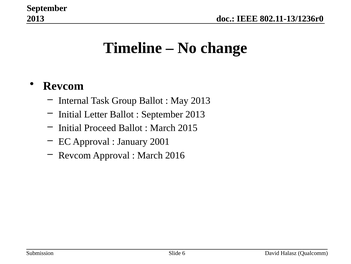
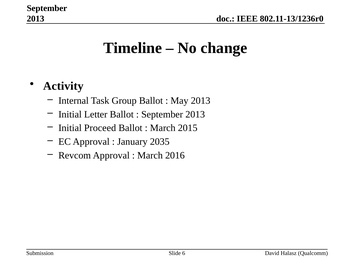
Revcom: Revcom -> Activity (63, 86)
2001: 2001 -> 2035 (160, 141)
